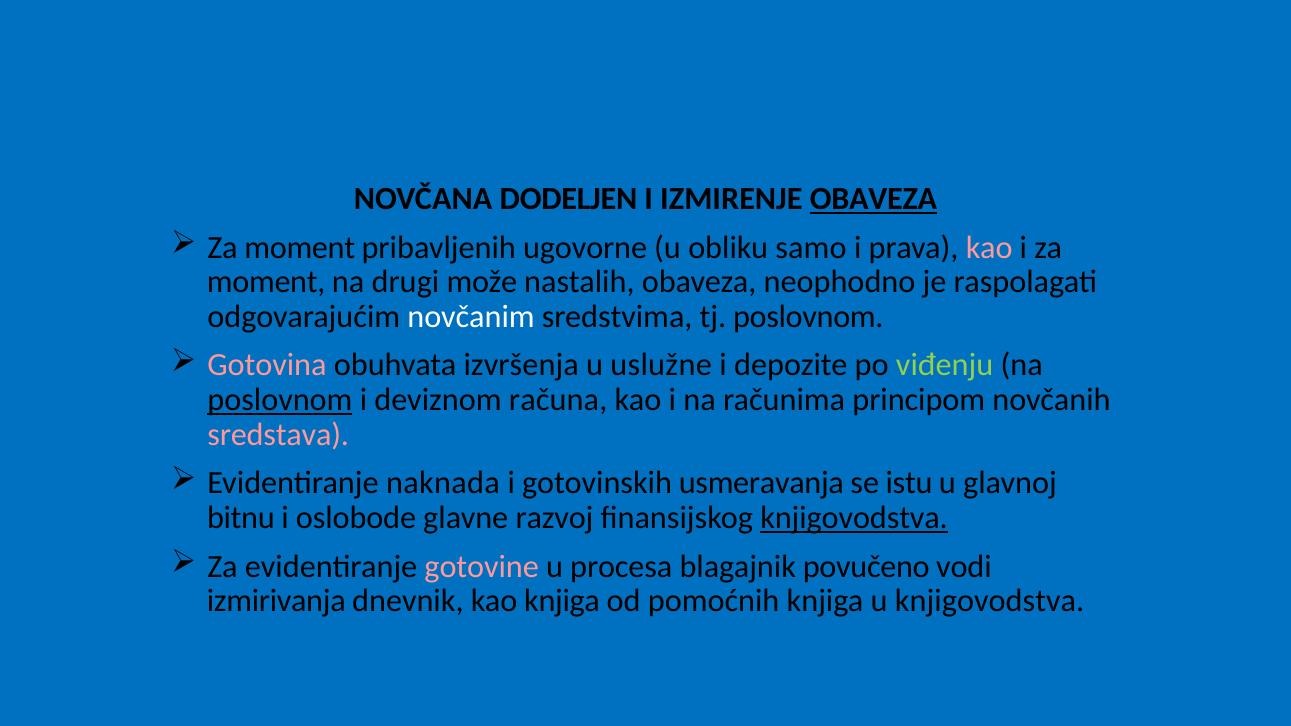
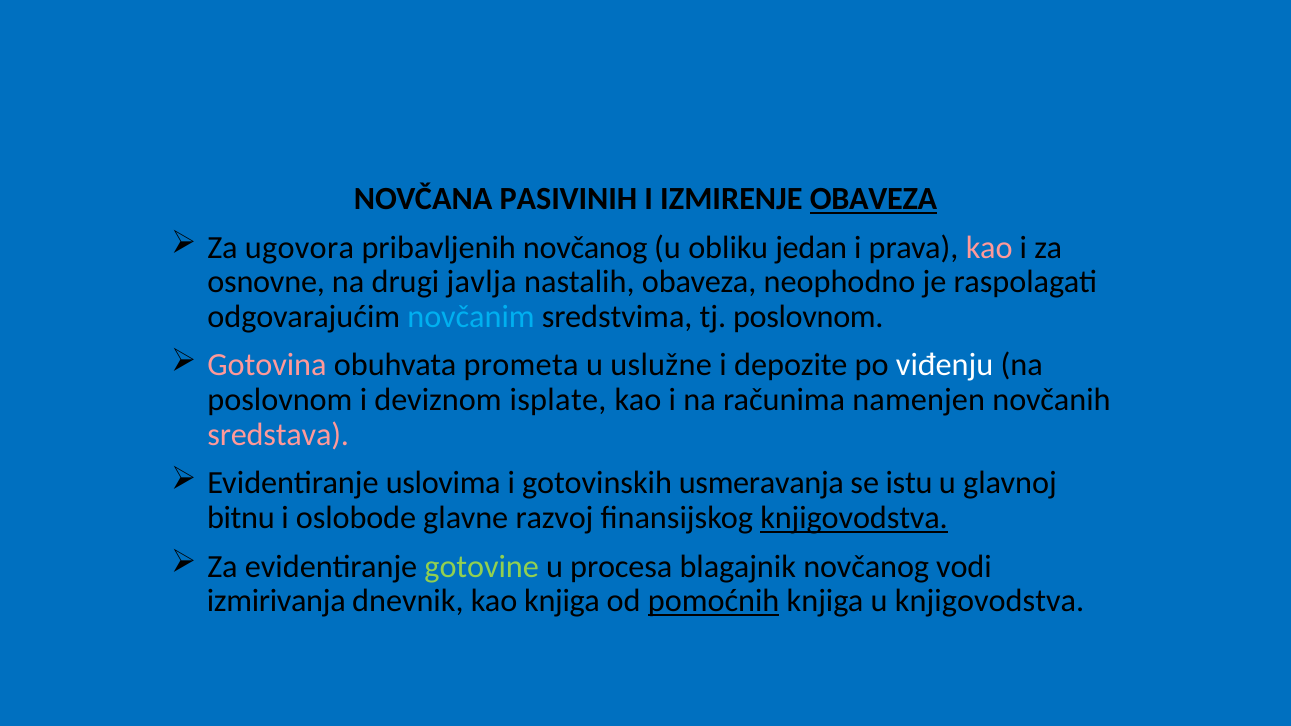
DODELJEN: DODELJEN -> PASIVINIH (568, 199)
moment: moment -> ugovora (299, 247)
pribavljenih ugovorne: ugovorne -> novčanog (585, 247)
samo: samo -> jedan (811, 247)
moment: moment -> osnovne (266, 282)
može: može -> javlja (482, 282)
novčanim colour: white -> light blue (471, 317)
izvršenja: izvršenja -> prometa (521, 365)
viđenju colour: light green -> white (945, 365)
poslovnom underline: present -> none (280, 400)
računa: računa -> isplate (558, 400)
principom: principom -> namenjen (919, 400)
naknada: naknada -> uslovima (443, 483)
gotovine colour: pink -> light green (482, 567)
blagajnik povučeno: povučeno -> novčanog (866, 567)
pomoćnih underline: none -> present (714, 601)
